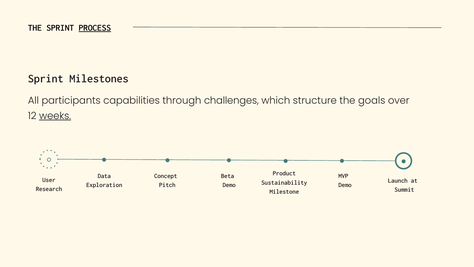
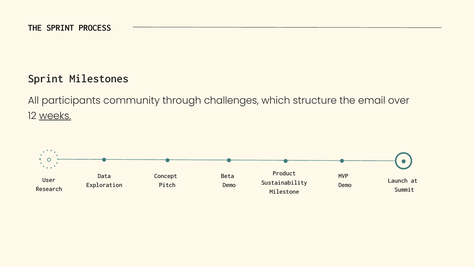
PROCESS underline: present -> none (95, 28)
capabilities: capabilities -> community (132, 100)
goals: goals -> email (372, 100)
